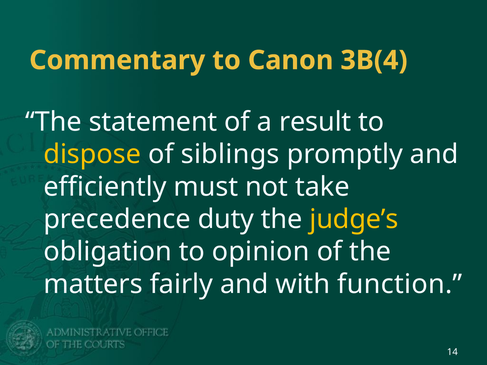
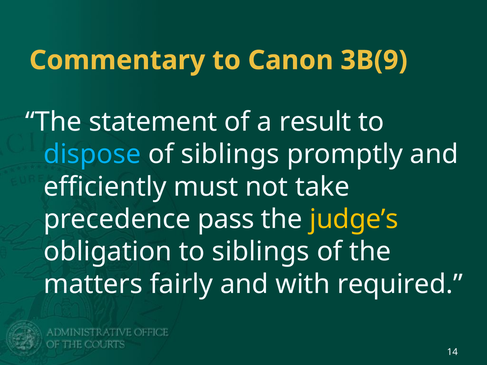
3B(4: 3B(4 -> 3B(9 (374, 60)
dispose colour: yellow -> light blue (92, 154)
duty: duty -> pass (226, 219)
to opinion: opinion -> siblings (261, 252)
function: function -> required (400, 284)
